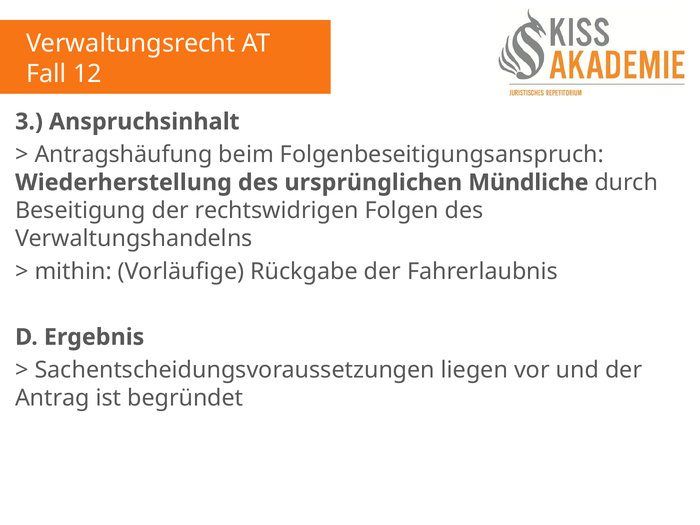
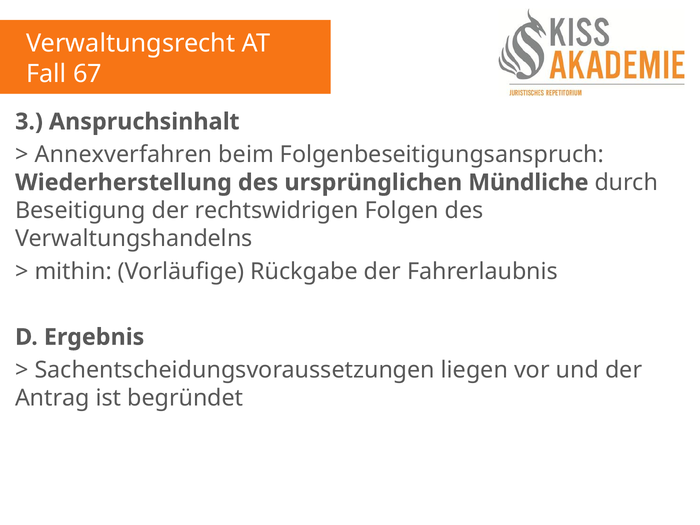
12: 12 -> 67 (87, 74)
Antragshäufung: Antragshäufung -> Annexverfahren (123, 155)
